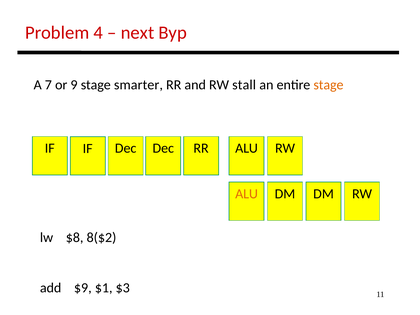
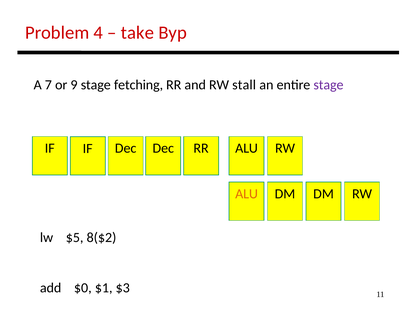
next: next -> take (137, 33)
smarter: smarter -> fetching (139, 85)
stage colour: orange -> purple (328, 85)
$8: $8 -> $5 (75, 238)
$9: $9 -> $0 (83, 288)
